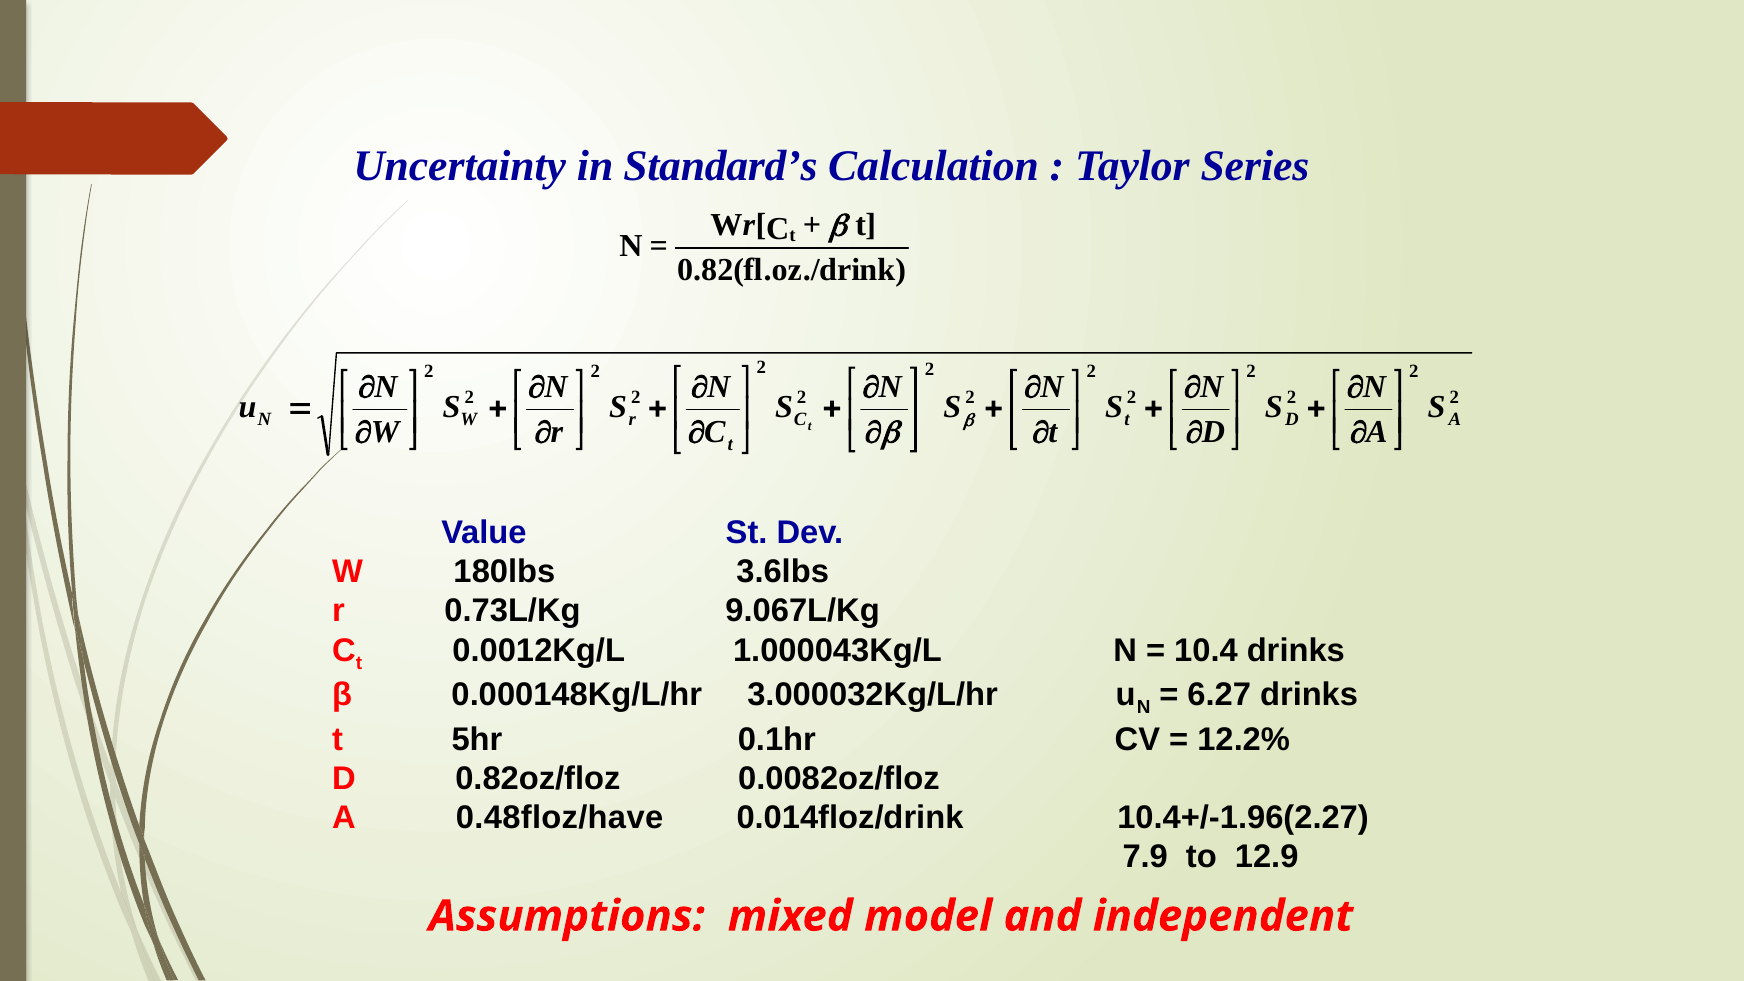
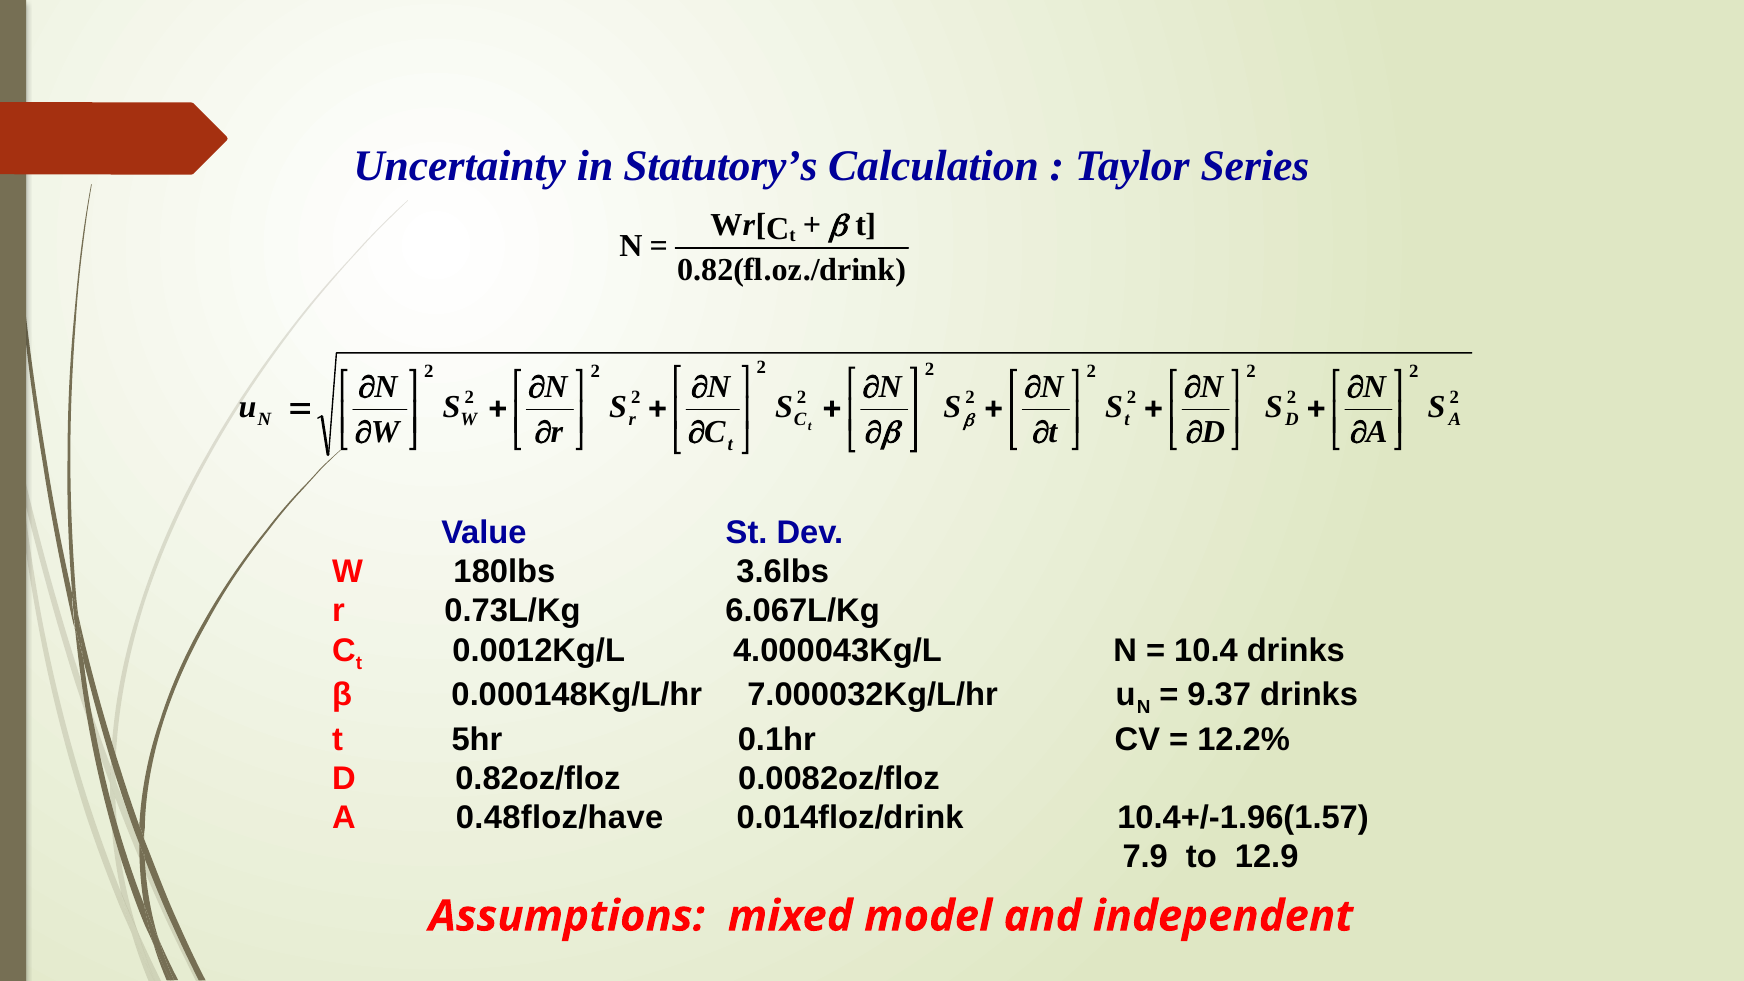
Standard’s: Standard’s -> Statutory’s (720, 166)
9.067L/Kg: 9.067L/Kg -> 6.067L/Kg (803, 611)
1.000043Kg/L: 1.000043Kg/L -> 4.000043Kg/L (837, 650)
3.000032Kg/L/hr: 3.000032Kg/L/hr -> 7.000032Kg/L/hr (873, 695)
6.27: 6.27 -> 9.37 (1219, 695)
10.4+/-1.96(2.27: 10.4+/-1.96(2.27 -> 10.4+/-1.96(1.57 (1243, 818)
